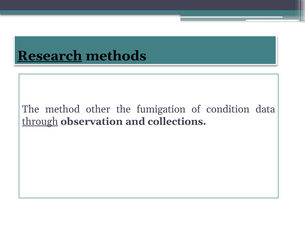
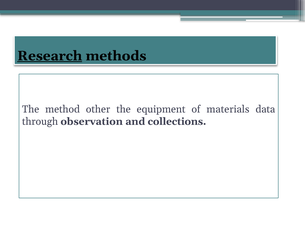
fumigation: fumigation -> equipment (161, 109)
condition: condition -> materials (228, 109)
through underline: present -> none (40, 121)
